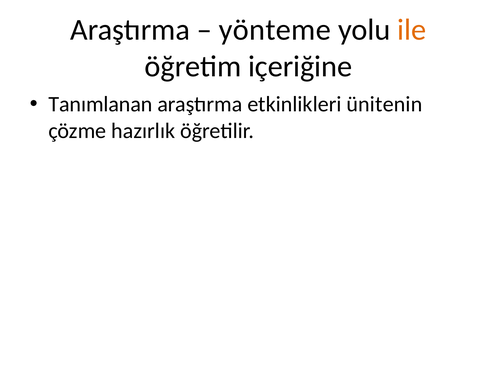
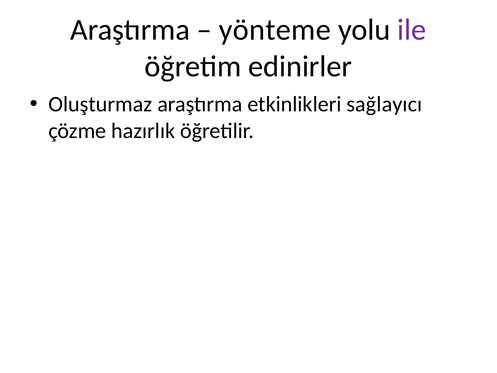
ile colour: orange -> purple (412, 30)
içeriğine: içeriğine -> edinirler (300, 66)
Tanımlanan: Tanımlanan -> Oluşturmaz (100, 104)
ünitenin: ünitenin -> sağlayıcı (384, 104)
